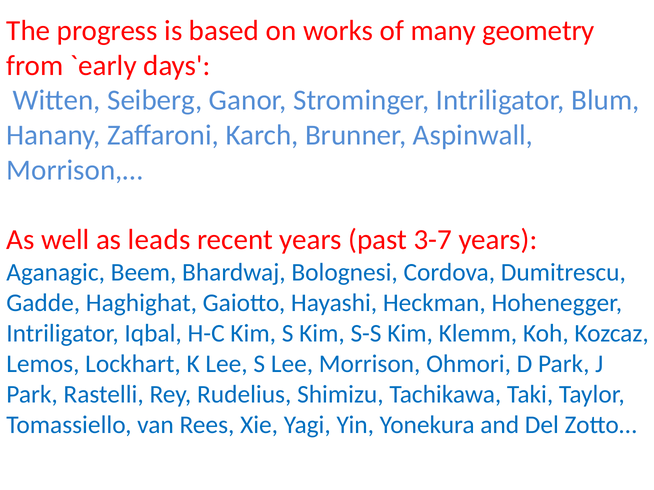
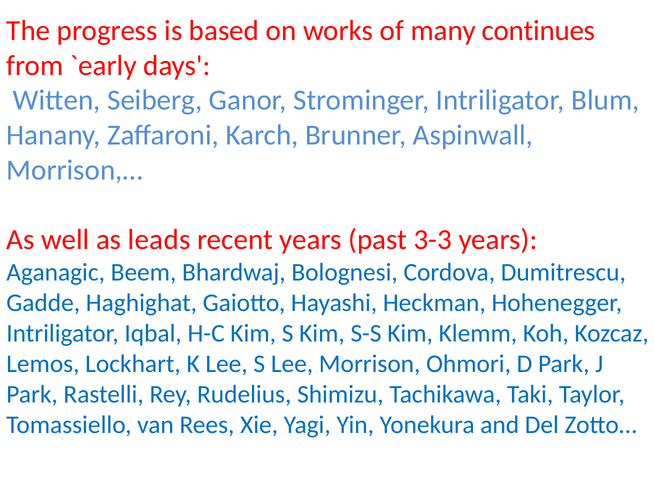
geometry: geometry -> continues (538, 31)
3-7: 3-7 -> 3-3 (433, 240)
